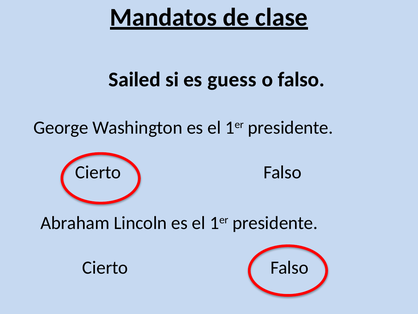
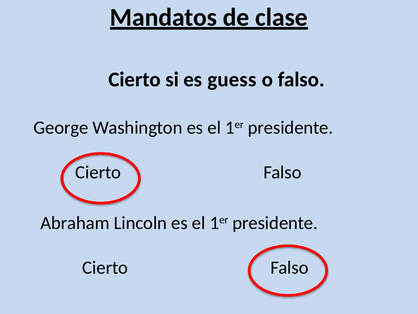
Sailed: Sailed -> Cierto (135, 79)
